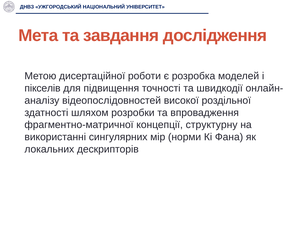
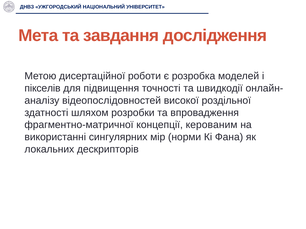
структурну: структурну -> керованим (212, 125)
